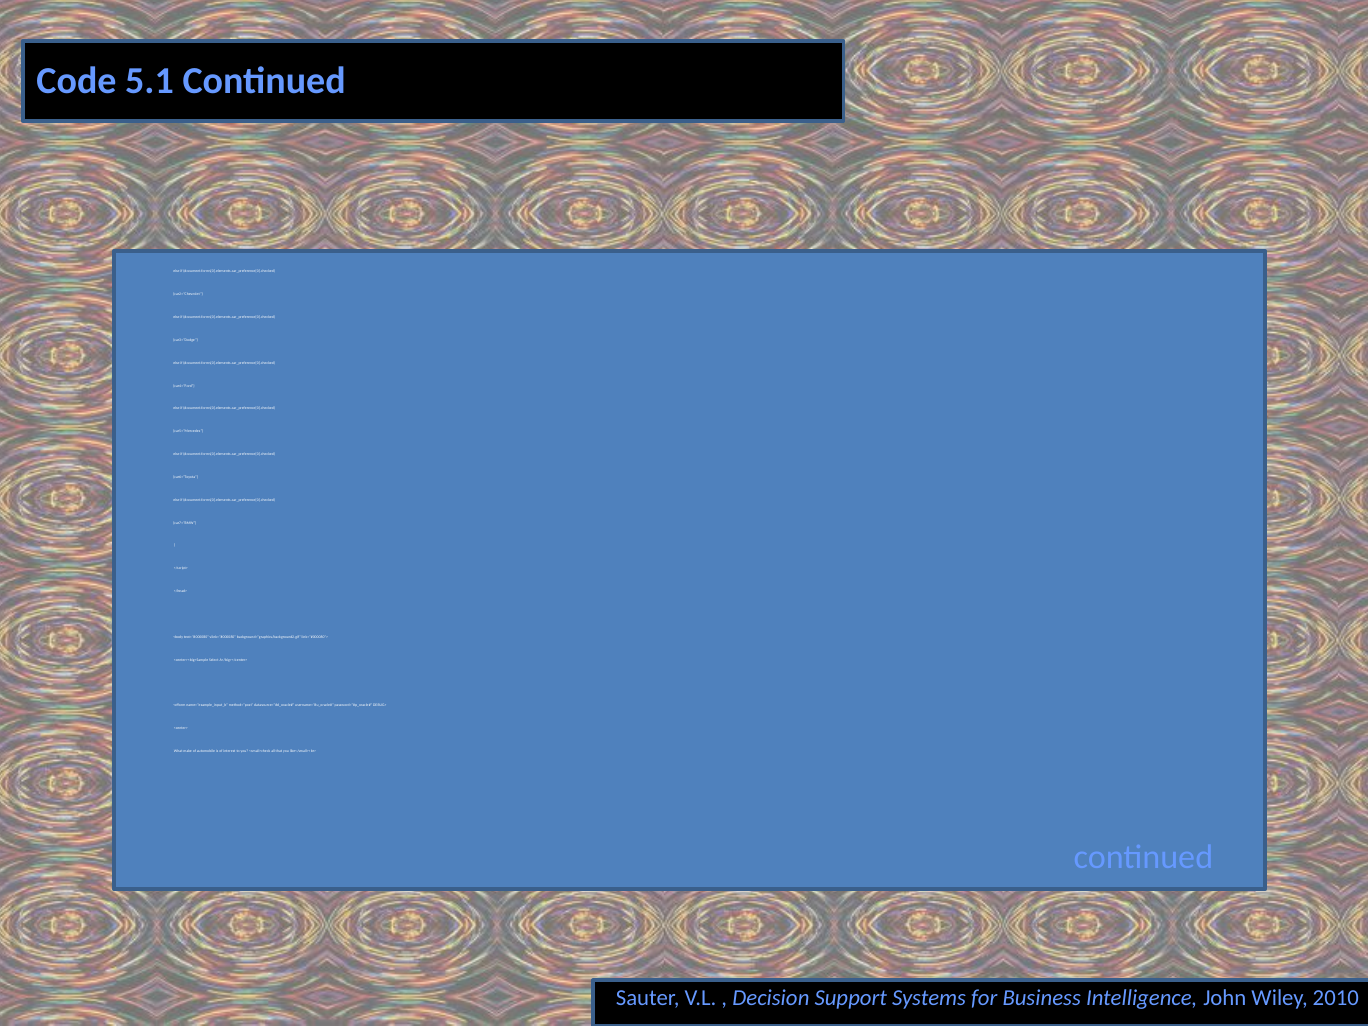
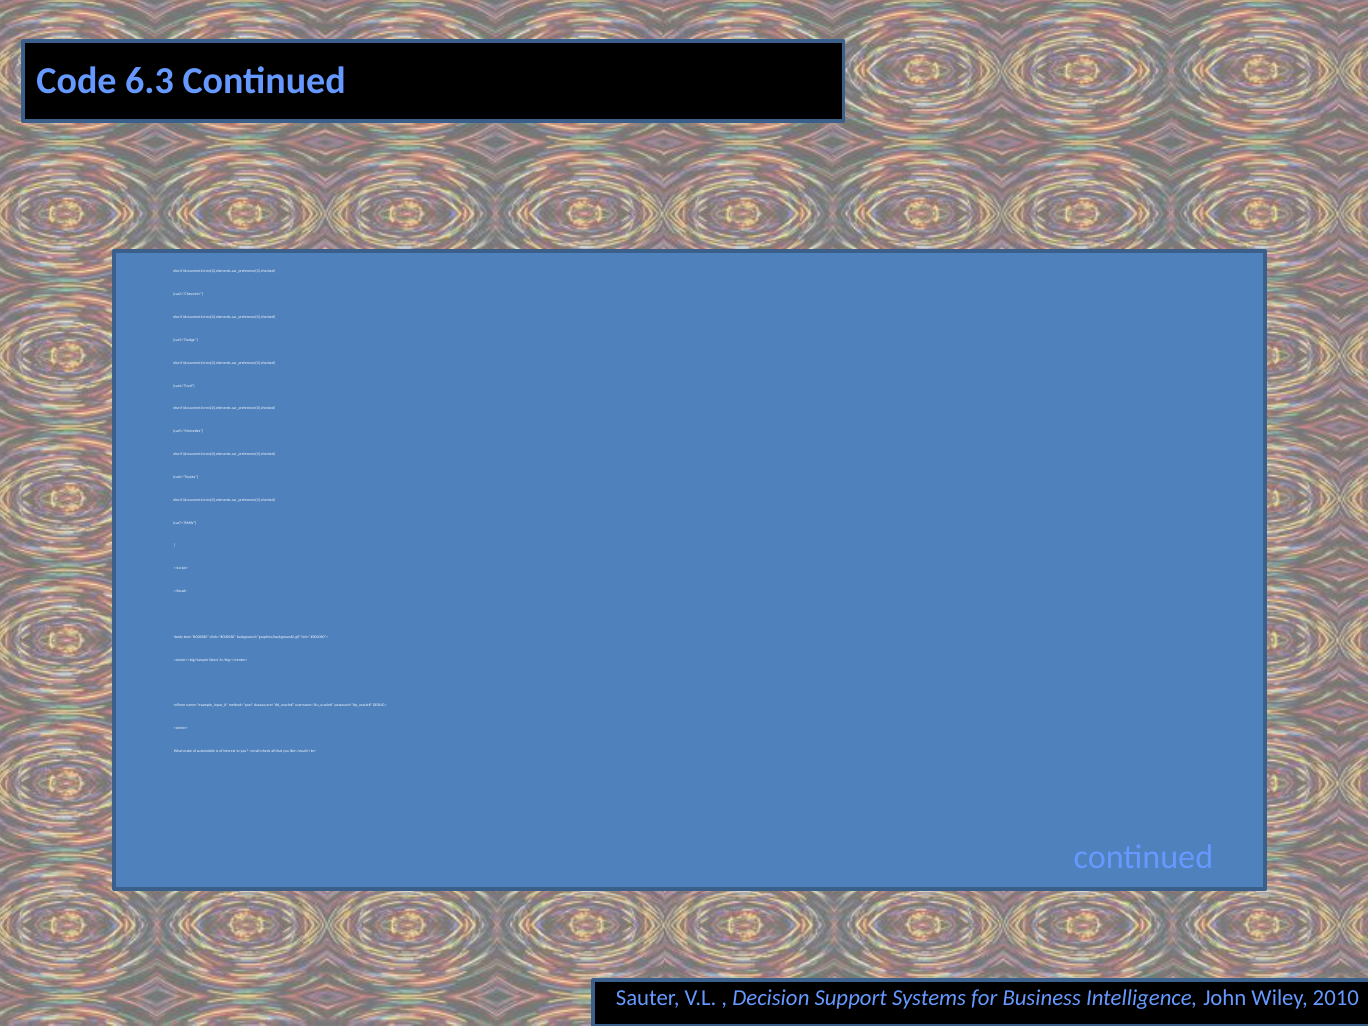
5.1: 5.1 -> 6.3 (149, 81)
